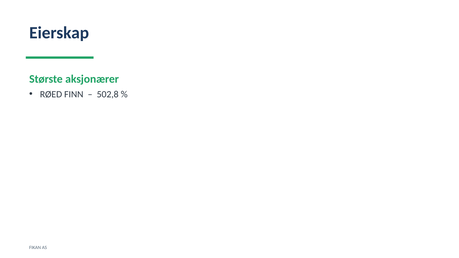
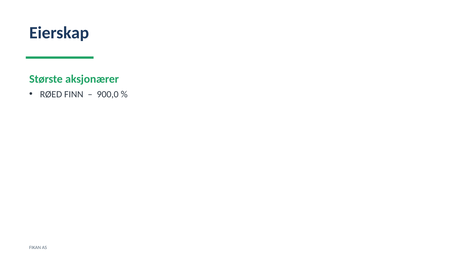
502,8: 502,8 -> 900,0 (108, 94)
